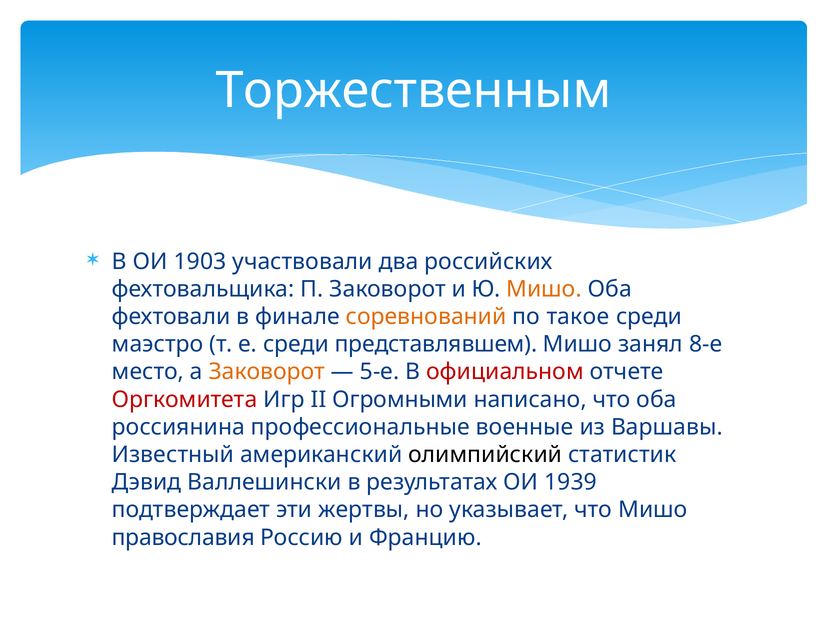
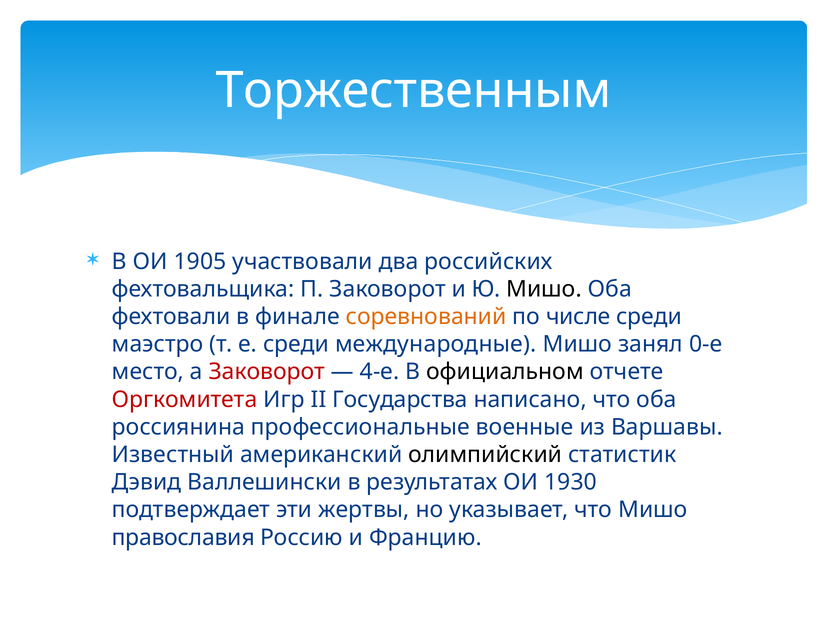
1903: 1903 -> 1905 (200, 262)
Мишо colour: orange -> black (544, 289)
такое: такое -> числе (578, 317)
представлявшем: представлявшем -> международные (436, 344)
8-е: 8-е -> 0-е (706, 344)
Заковорот colour: orange -> red (267, 372)
5-е: 5-е -> 4-е (380, 372)
официальном colour: red -> black (505, 372)
Огромными: Огромными -> Государства (400, 400)
1939: 1939 -> 1930 (571, 482)
